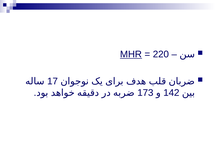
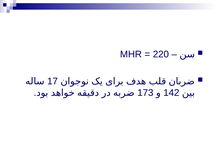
MHR underline: present -> none (131, 54)
